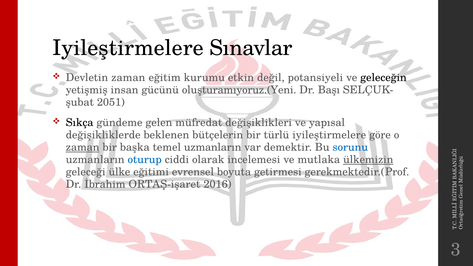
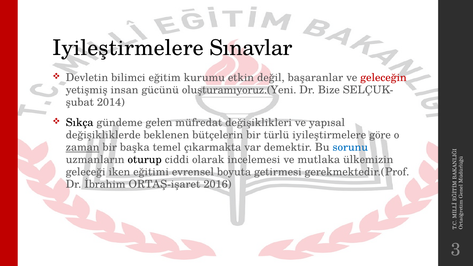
Devletin zaman: zaman -> bilimci (128, 78)
potansiyeli: potansiyeli -> başaranlar (315, 78)
geleceğin colour: black -> red (384, 78)
Başı: Başı -> Bize (329, 90)
2051: 2051 -> 2014 (111, 102)
temel uzmanların: uzmanların -> çıkarmakta (213, 147)
oturup colour: blue -> black (145, 160)
ülkemizin underline: present -> none (368, 160)
ülke: ülke -> iken (119, 172)
